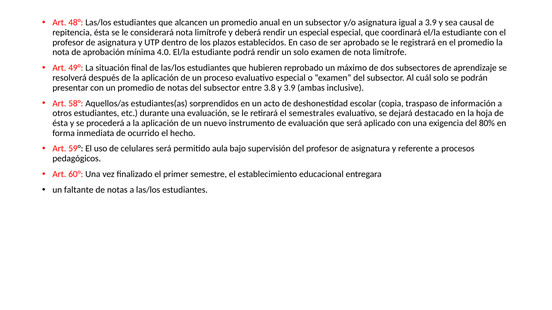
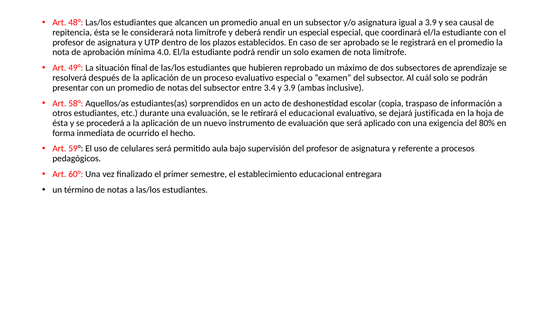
3.8: 3.8 -> 3.4 (270, 88)
el semestrales: semestrales -> educacional (312, 113)
destacado: destacado -> justificada (434, 113)
faltante: faltante -> término (79, 190)
